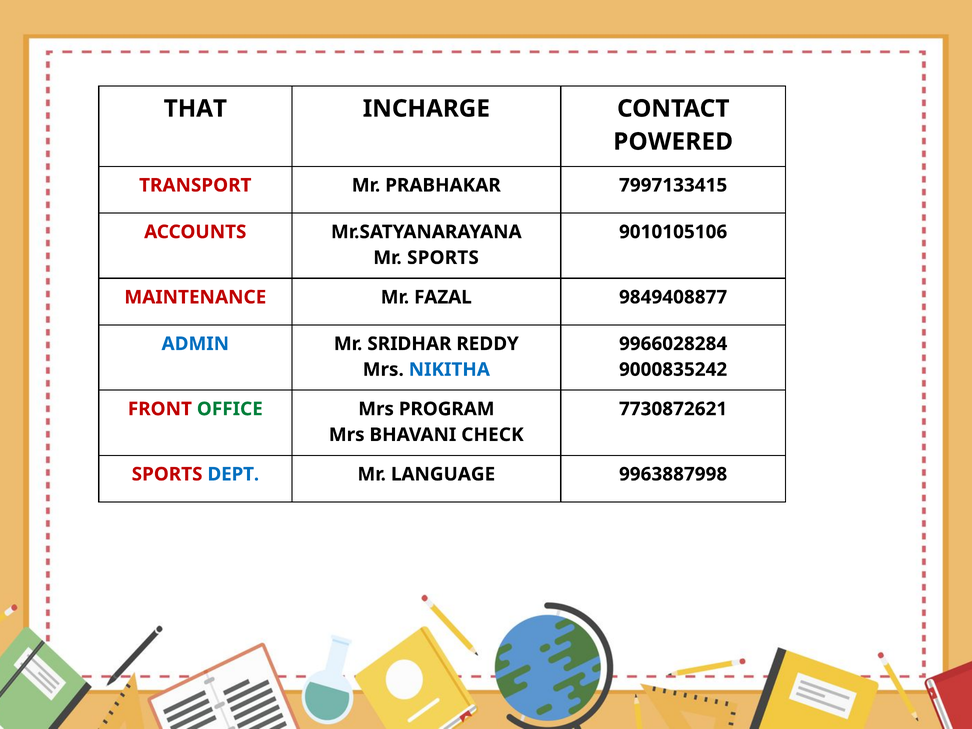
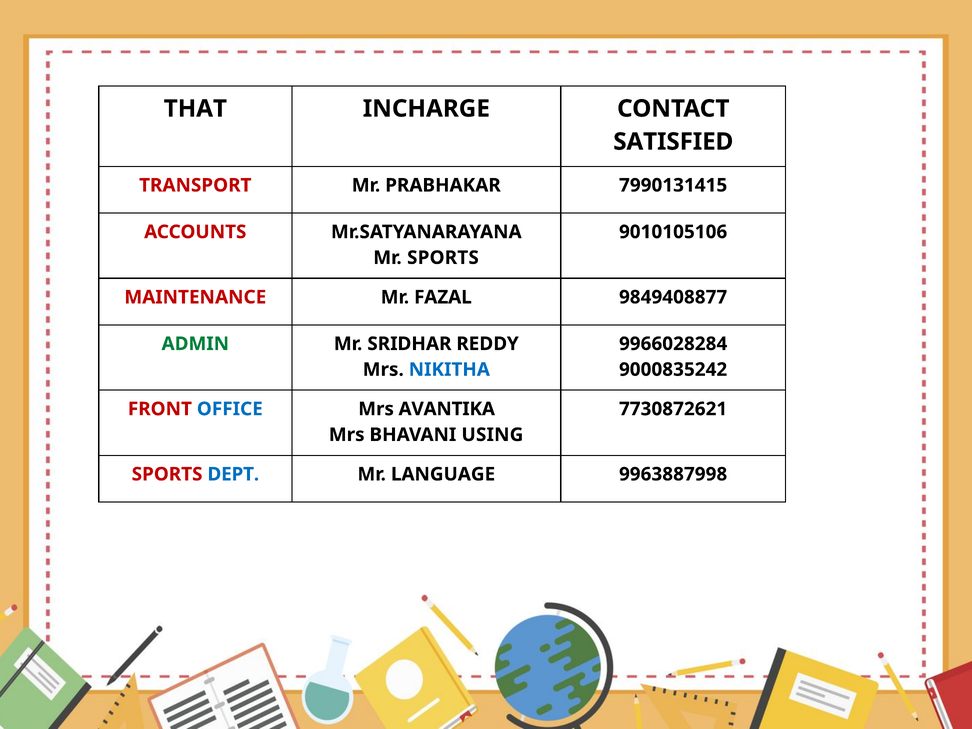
POWERED: POWERED -> SATISFIED (673, 142)
7997133415: 7997133415 -> 7990131415 (673, 185)
ADMIN colour: blue -> green (195, 344)
OFFICE colour: green -> blue (230, 409)
PROGRAM: PROGRAM -> AVANTIKA (447, 409)
CHECK: CHECK -> USING (492, 435)
